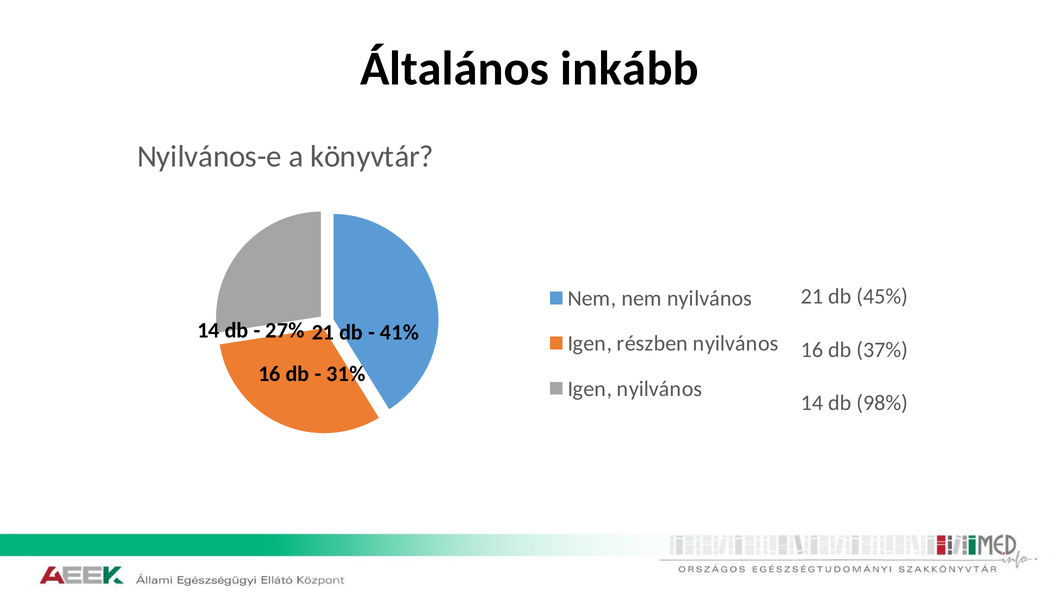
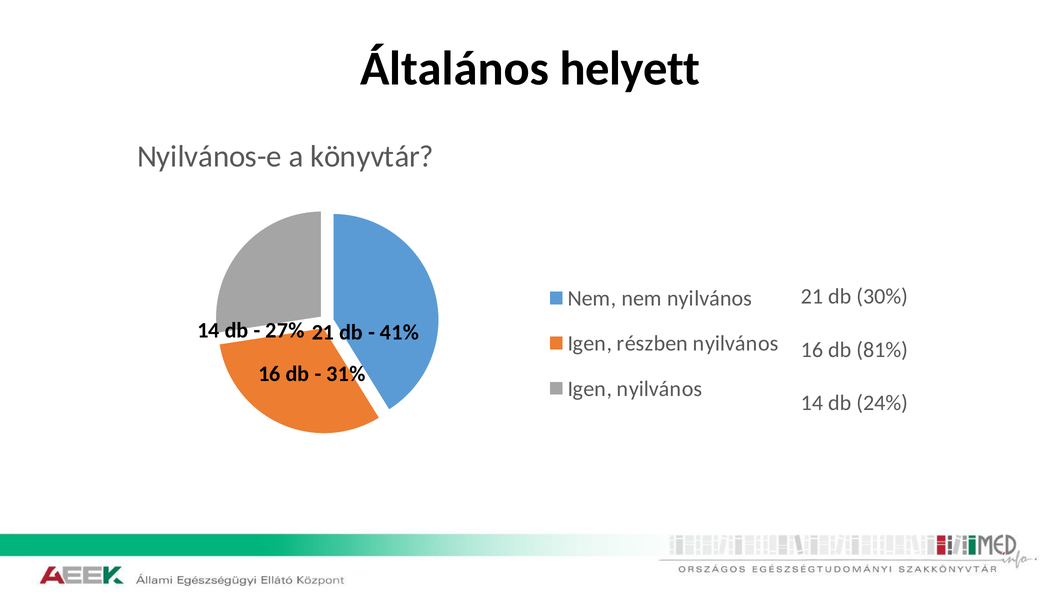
inkább: inkább -> helyett (630, 69)
45%: 45% -> 30% (882, 296)
37%: 37% -> 81% (882, 349)
98%: 98% -> 24% (882, 402)
